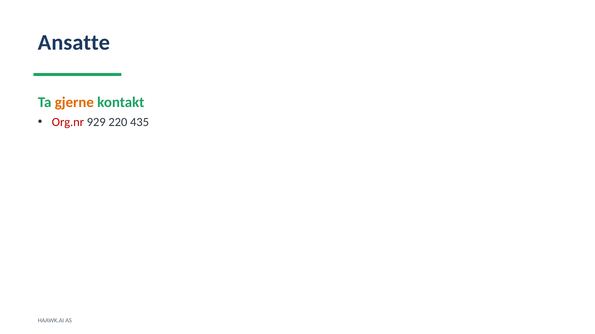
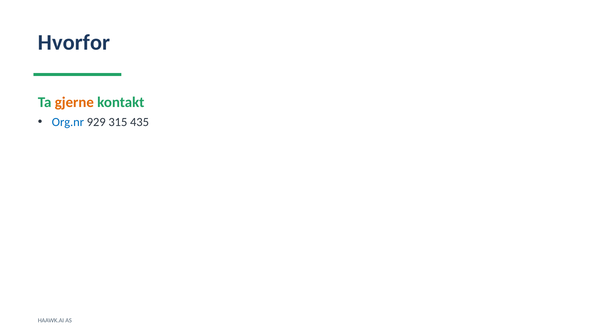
Ansatte: Ansatte -> Hvorfor (74, 42)
Org.nr colour: red -> blue (68, 122)
220: 220 -> 315 (118, 122)
